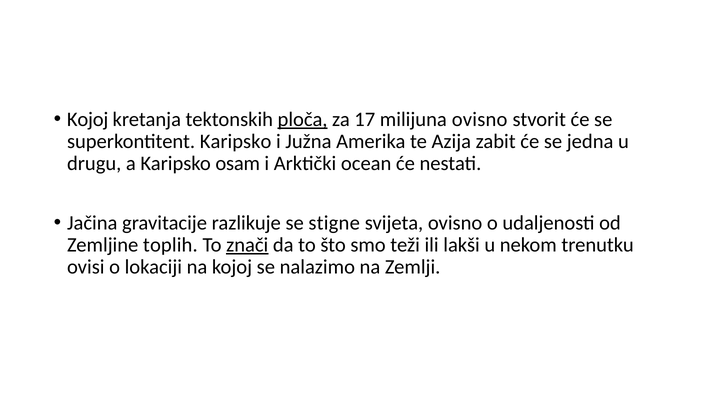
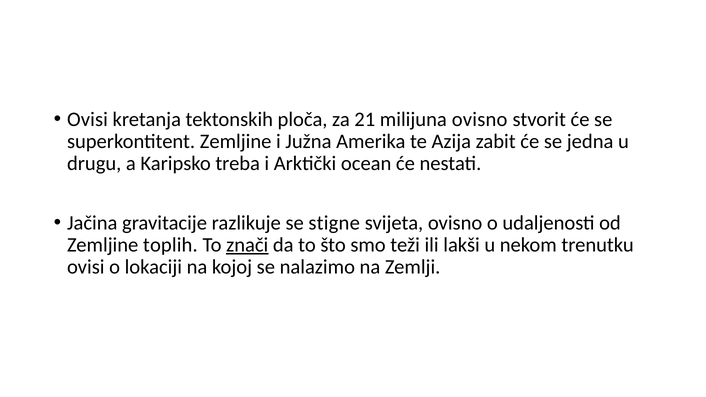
Kojoj: Kojoj -> Ovisi (87, 119)
ploča underline: present -> none (303, 119)
17: 17 -> 21 (365, 119)
superkontitent Karipsko: Karipsko -> Zemljine (236, 142)
osam: osam -> treba (238, 164)
